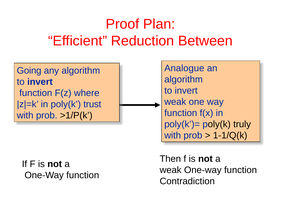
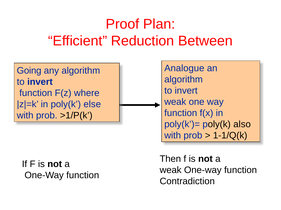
trust: trust -> else (92, 105)
truly: truly -> also (242, 125)
